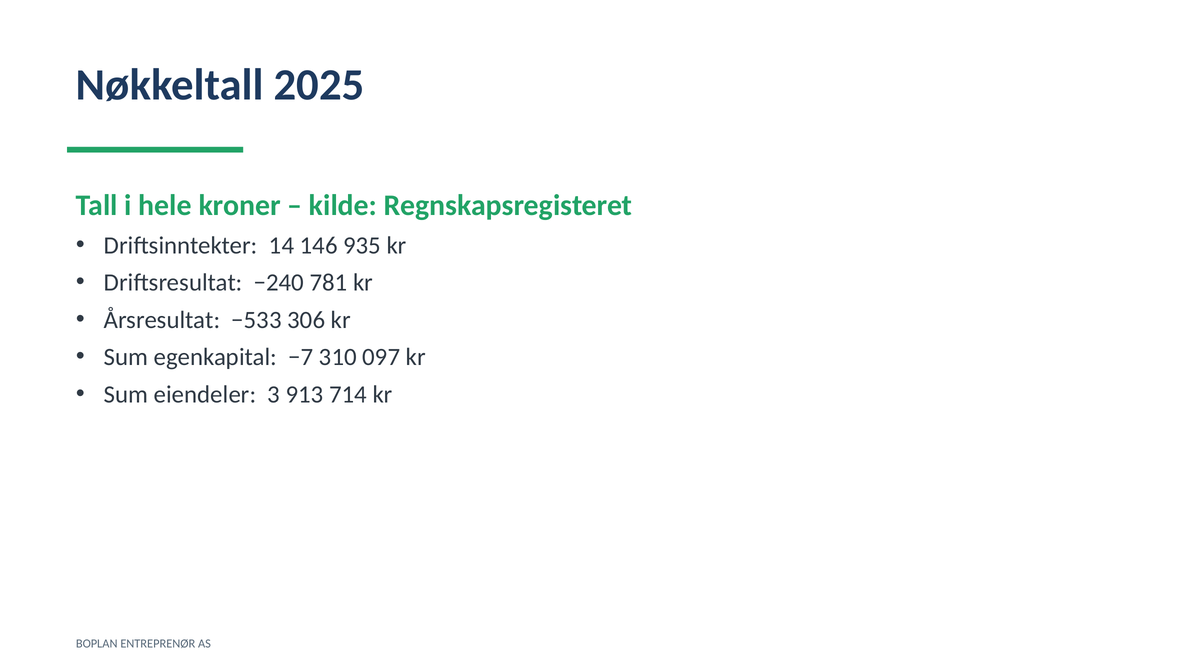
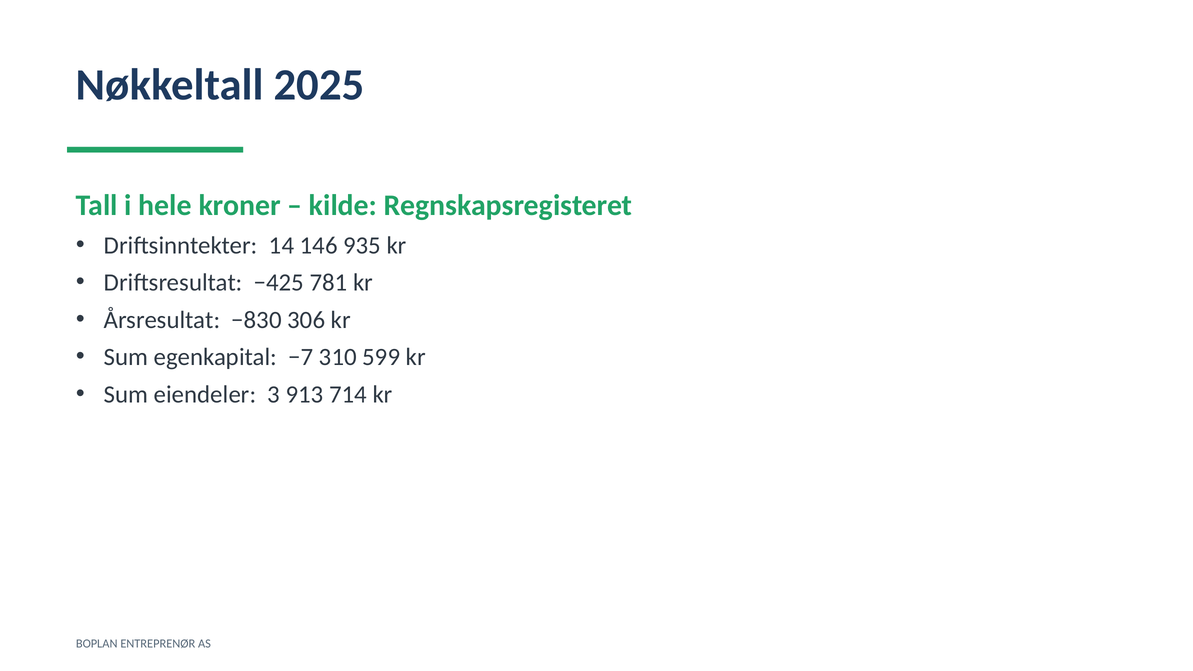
−240: −240 -> −425 (279, 283)
−533: −533 -> −830 (257, 320)
097: 097 -> 599 (381, 357)
